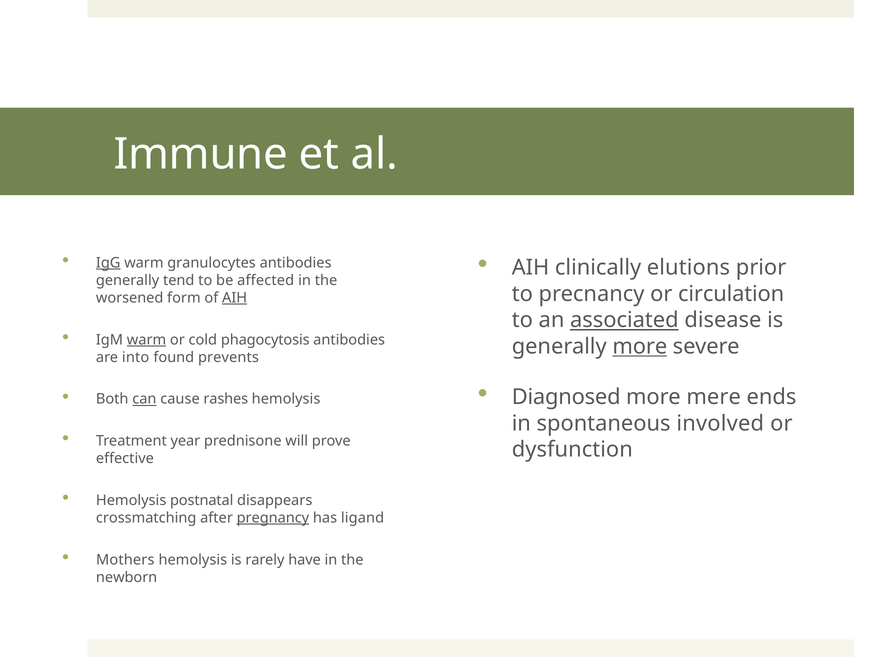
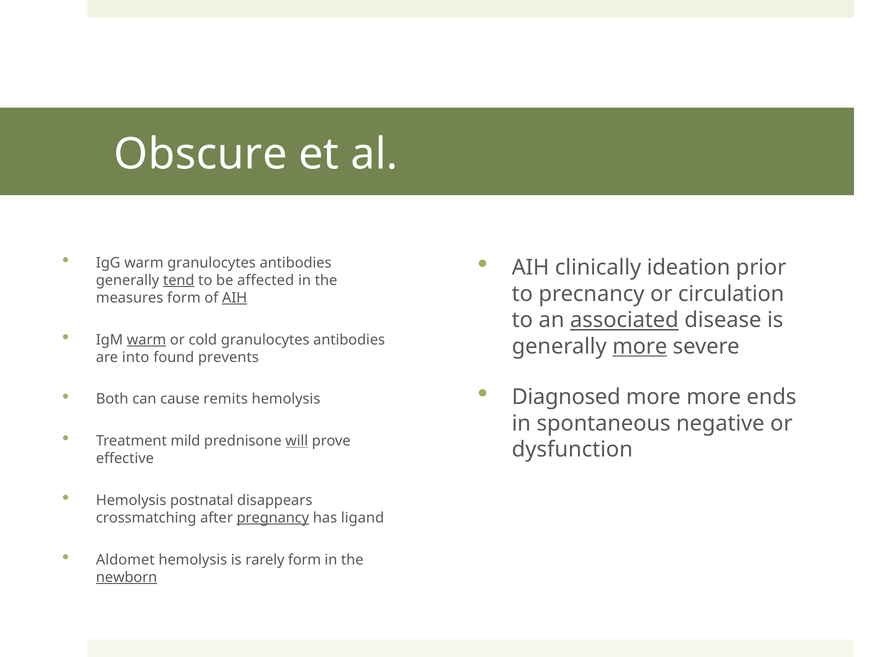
Immune: Immune -> Obscure (201, 155)
IgG underline: present -> none (108, 263)
elutions: elutions -> ideation (689, 268)
tend underline: none -> present (179, 280)
worsened: worsened -> measures (130, 298)
cold phagocytosis: phagocytosis -> granulocytes (265, 340)
more mere: mere -> more (714, 397)
can underline: present -> none (144, 399)
rashes: rashes -> remits (226, 399)
involved: involved -> negative (720, 423)
year: year -> mild (185, 441)
will underline: none -> present (297, 441)
Mothers: Mothers -> Aldomet (125, 560)
rarely have: have -> form (305, 560)
newborn underline: none -> present (127, 577)
